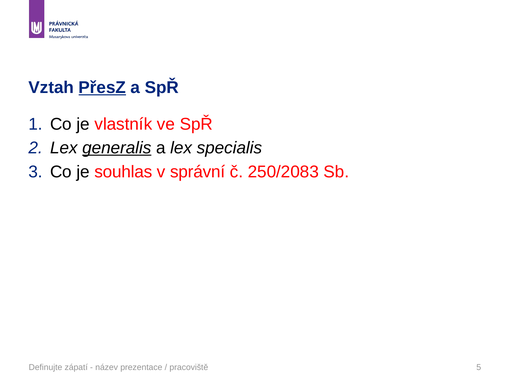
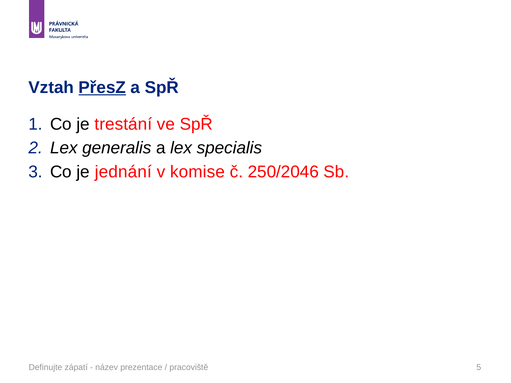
vlastník: vlastník -> trestání (123, 124)
generalis underline: present -> none (117, 148)
souhlas: souhlas -> jednání (123, 172)
správní: správní -> komise (198, 172)
250/2083: 250/2083 -> 250/2046 (283, 172)
